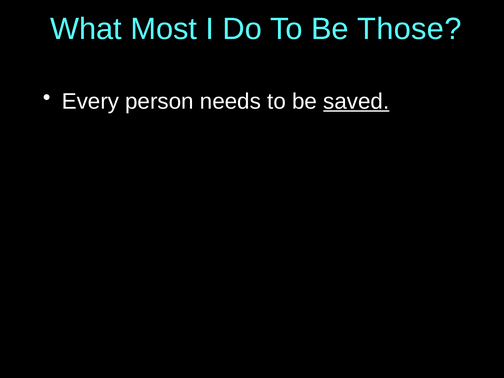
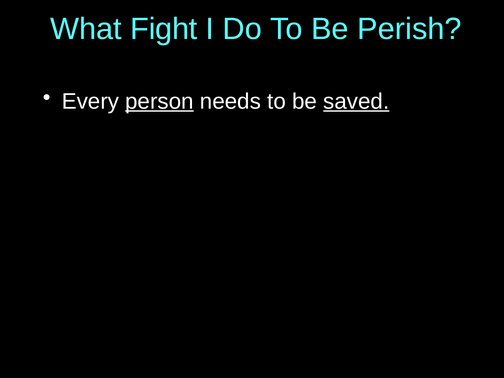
Most: Most -> Fight (164, 29)
Those: Those -> Perish (410, 29)
person underline: none -> present (159, 102)
